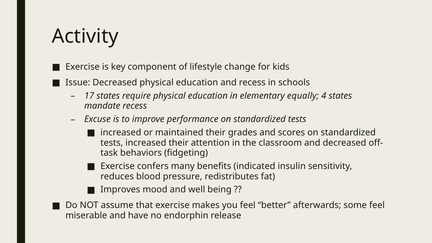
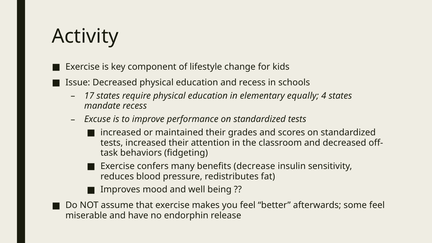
indicated: indicated -> decrease (254, 166)
